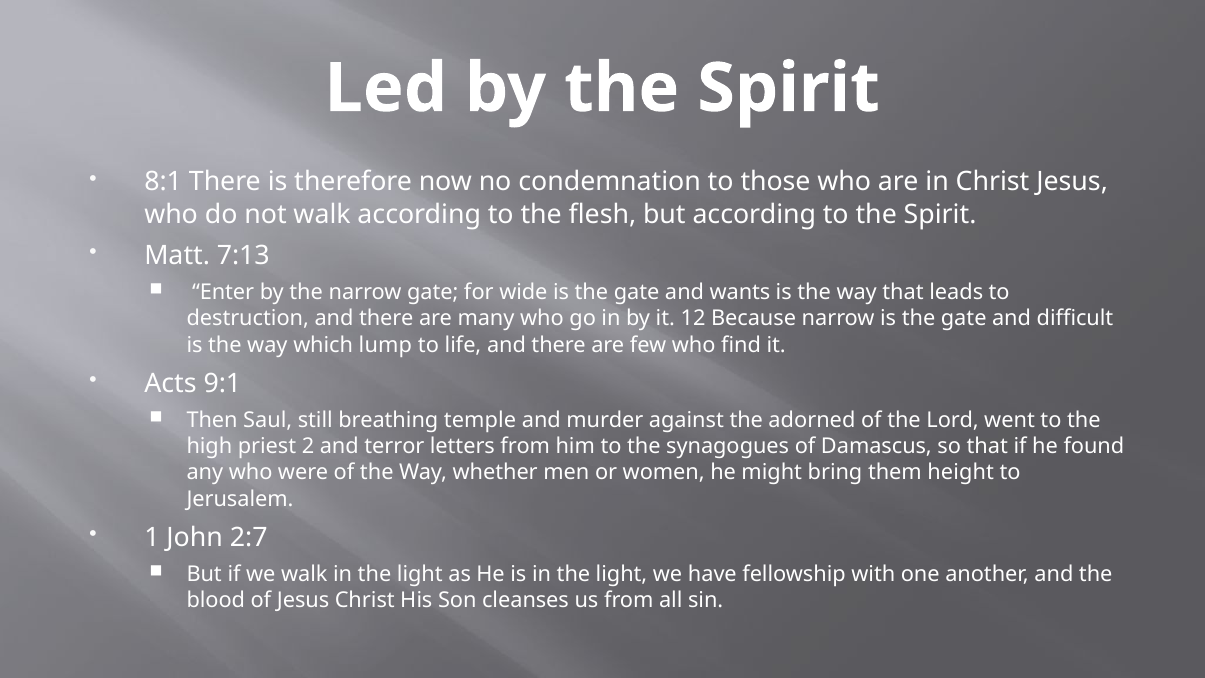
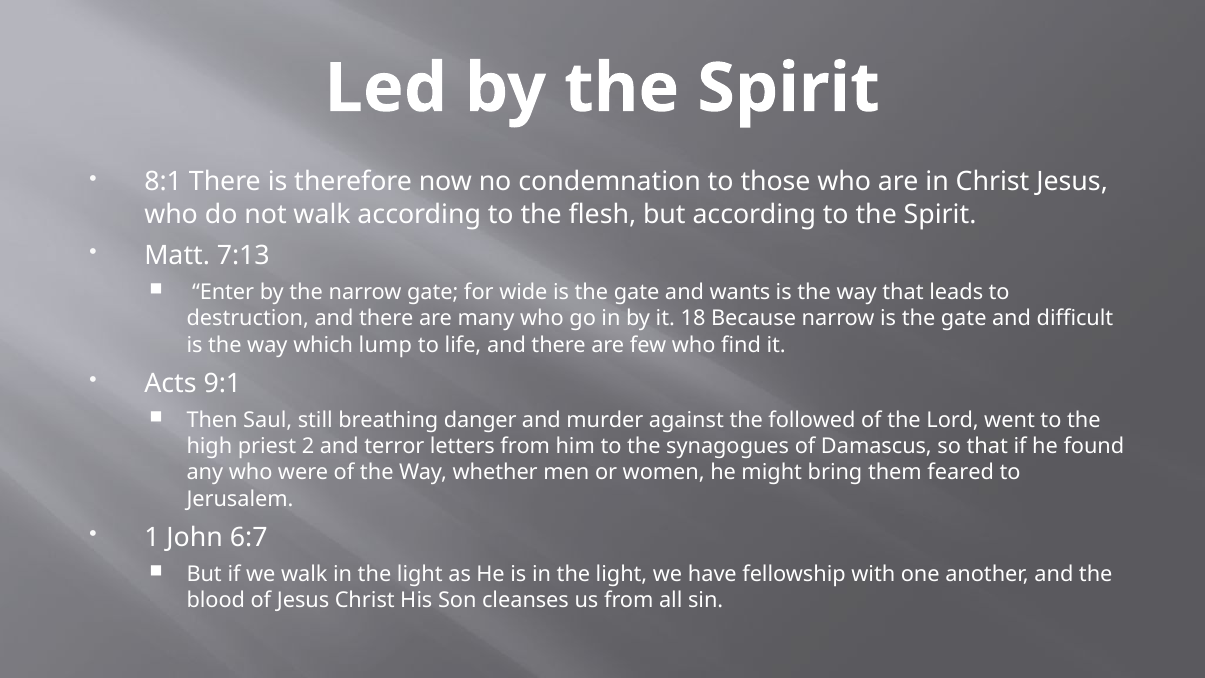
12: 12 -> 18 (693, 319)
temple: temple -> danger (480, 420)
adorned: adorned -> followed (812, 420)
height: height -> feared (961, 473)
2:7: 2:7 -> 6:7 (249, 538)
